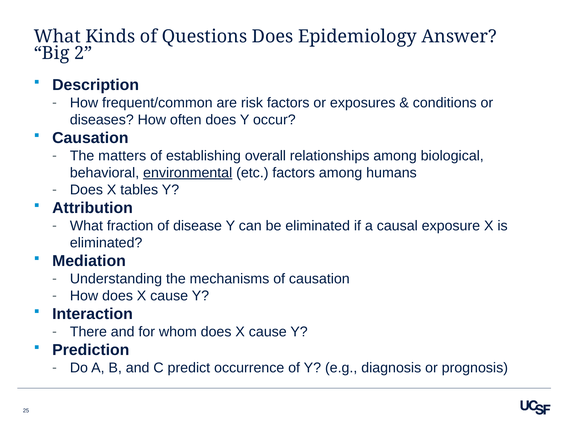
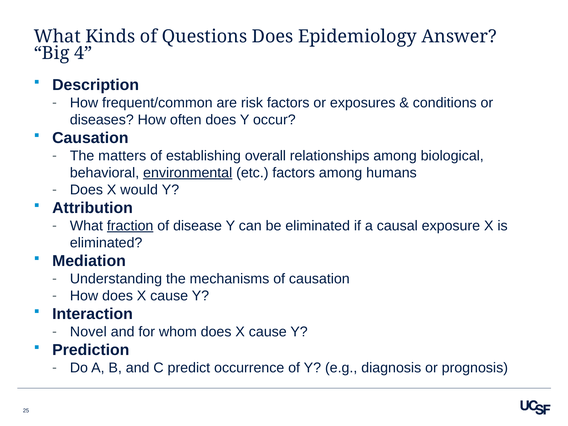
2: 2 -> 4 (83, 53)
tables: tables -> would (139, 190)
fraction underline: none -> present (130, 226)
There: There -> Novel (88, 332)
